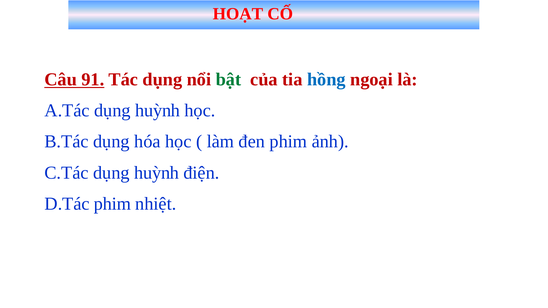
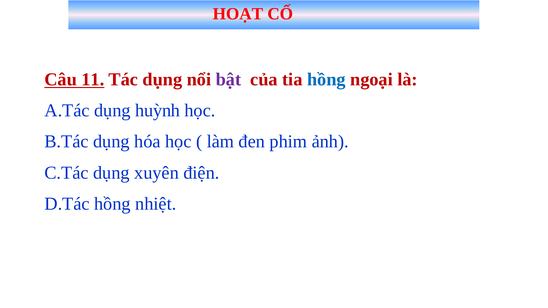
91: 91 -> 11 (93, 80)
bật colour: green -> purple (228, 80)
huỳnh: huỳnh -> xuyên (157, 173)
phim: phim -> hồng (112, 204)
